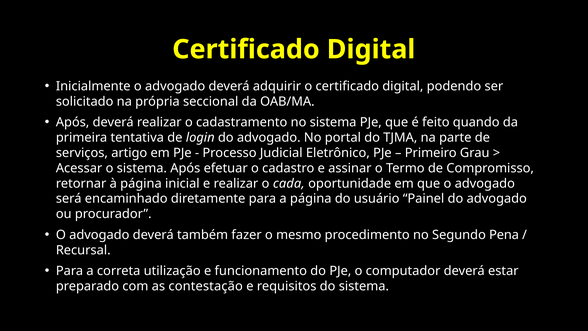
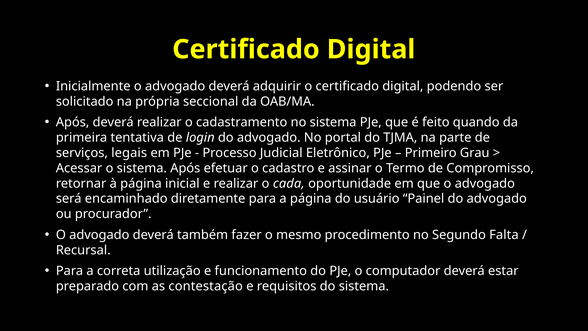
artigo: artigo -> legais (129, 153)
Pena: Pena -> Falta (504, 235)
